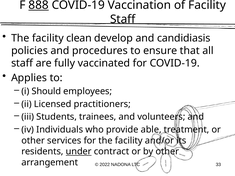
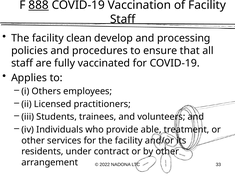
candidiasis: candidiasis -> processing (184, 38)
Should: Should -> Others (46, 91)
under underline: present -> none (79, 152)
